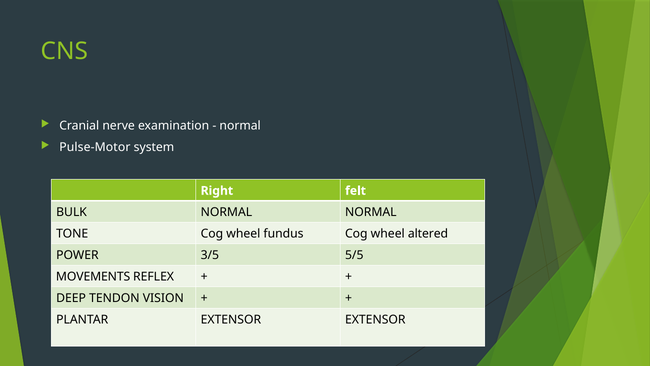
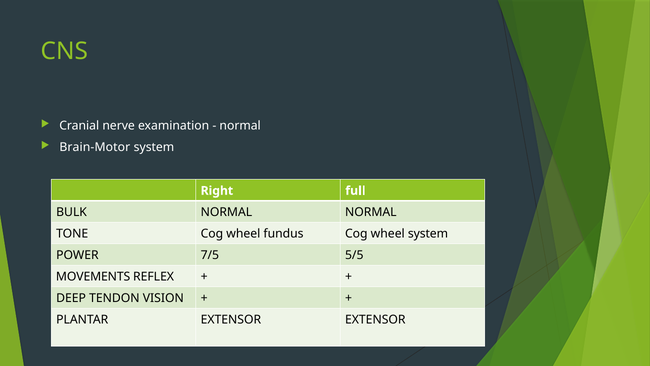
Pulse-Motor: Pulse-Motor -> Brain-Motor (95, 147)
felt: felt -> full (355, 191)
wheel altered: altered -> system (428, 233)
3/5: 3/5 -> 7/5 (210, 255)
